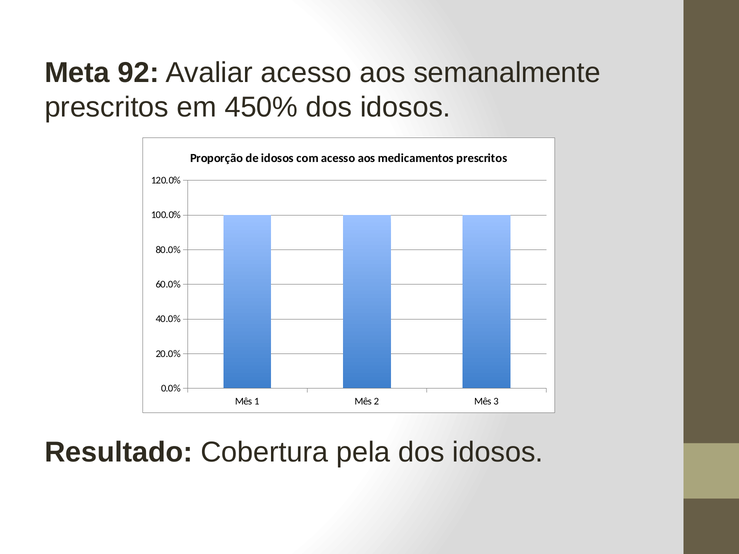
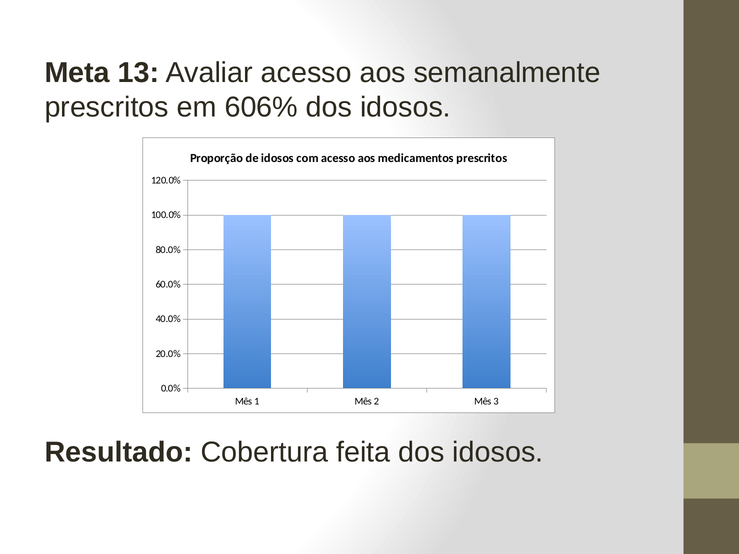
92: 92 -> 13 (139, 73)
450%: 450% -> 606% (261, 108)
pela: pela -> feita (363, 453)
